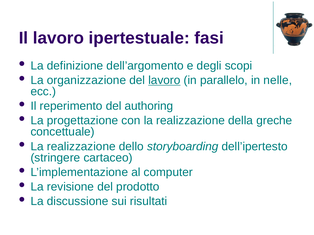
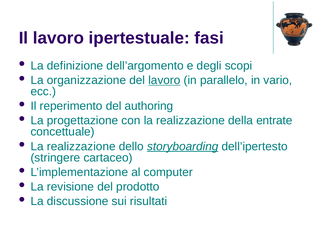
nelle: nelle -> vario (278, 80)
greche: greche -> entrate (274, 121)
storyboarding underline: none -> present (183, 147)
